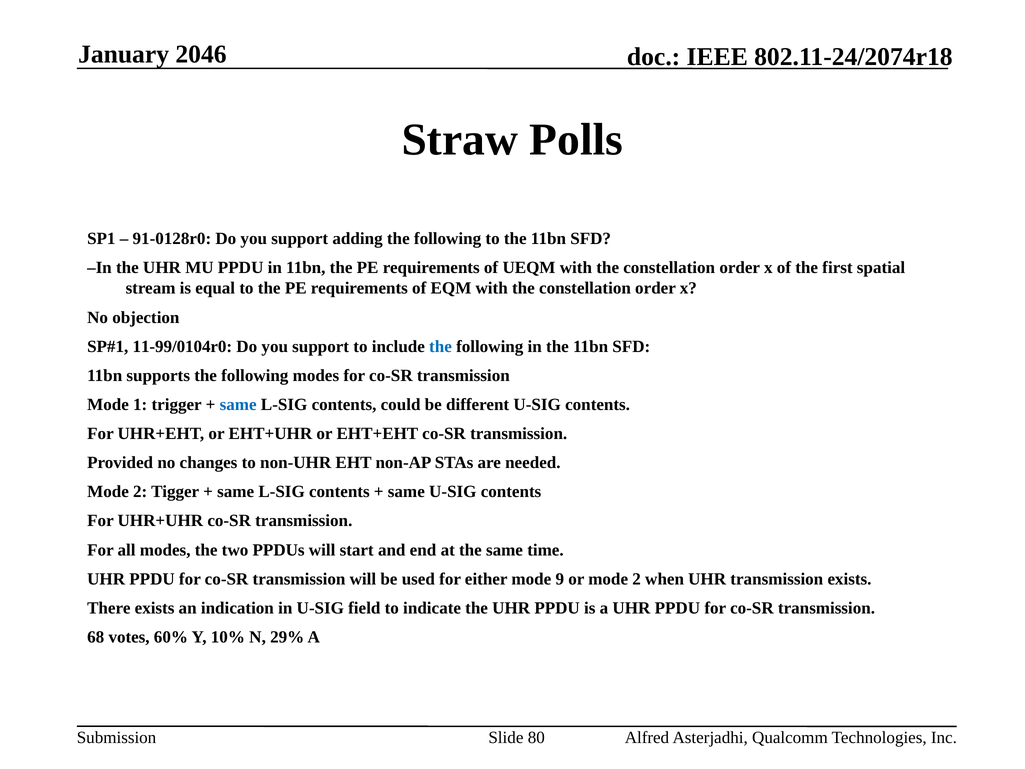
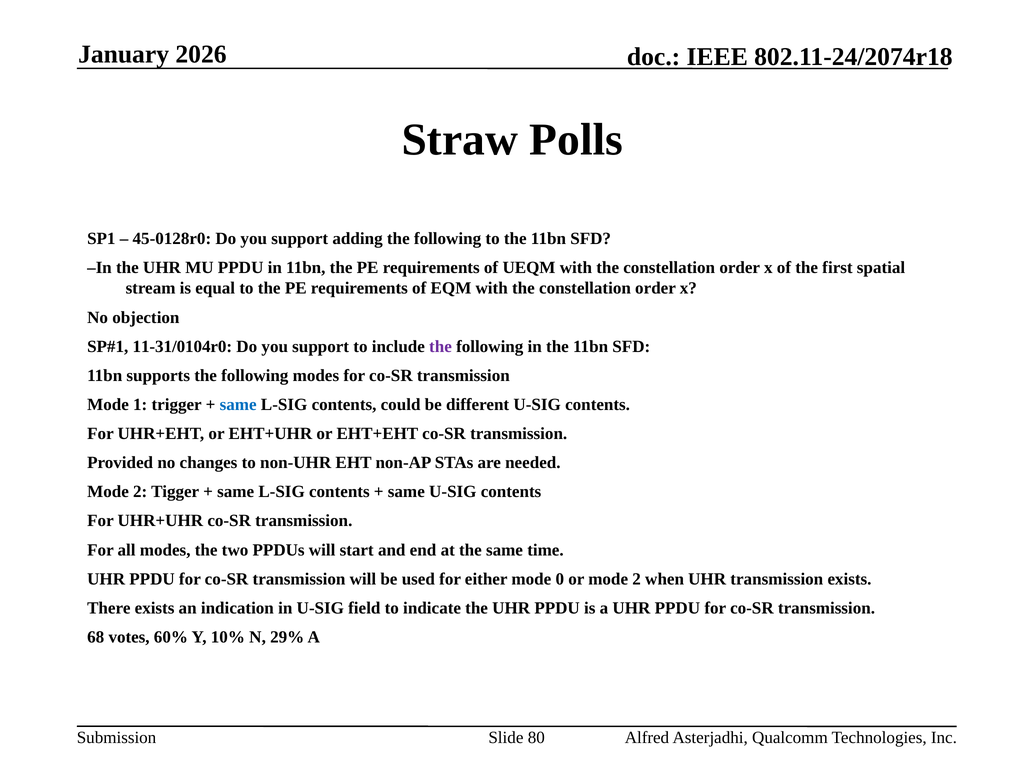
2046: 2046 -> 2026 (201, 54)
91-0128r0: 91-0128r0 -> 45-0128r0 (172, 239)
11-99/0104r0: 11-99/0104r0 -> 11-31/0104r0 (182, 346)
the colour: blue -> purple (440, 346)
9: 9 -> 0 (560, 579)
